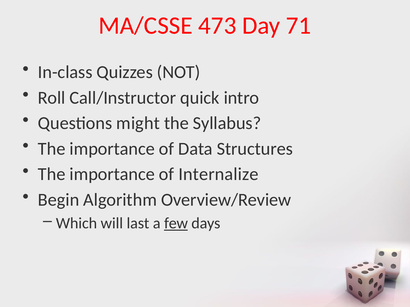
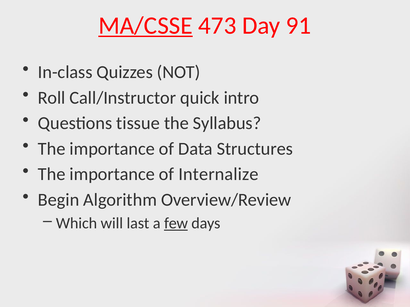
MA/CSSE underline: none -> present (146, 26)
71: 71 -> 91 (299, 26)
might: might -> tissue (138, 123)
